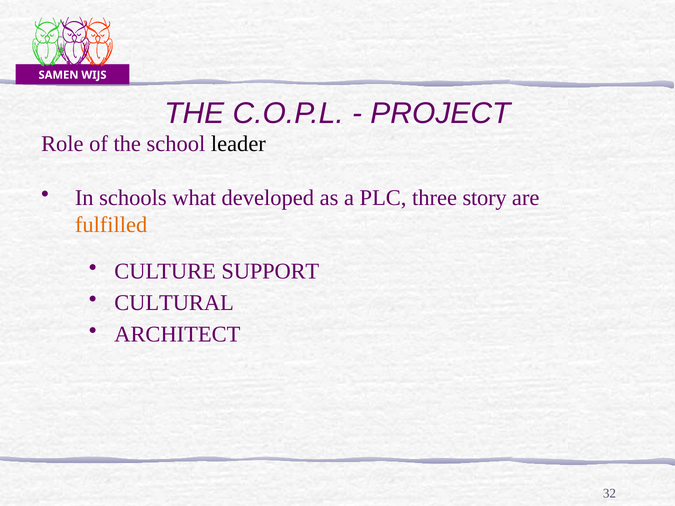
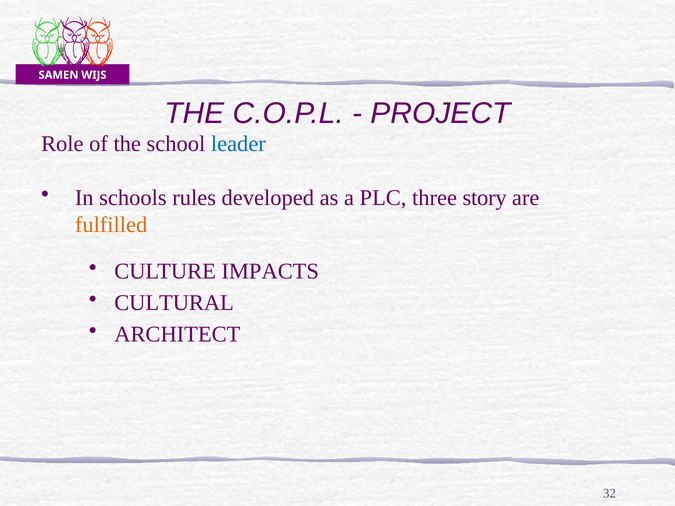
leader colour: black -> blue (238, 144)
what: what -> rules (194, 198)
SUPPORT: SUPPORT -> IMPACTS (270, 272)
